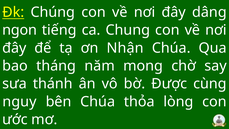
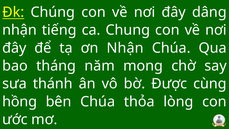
ngon: ngon -> nhận (20, 30)
nguy: nguy -> hồng (20, 101)
